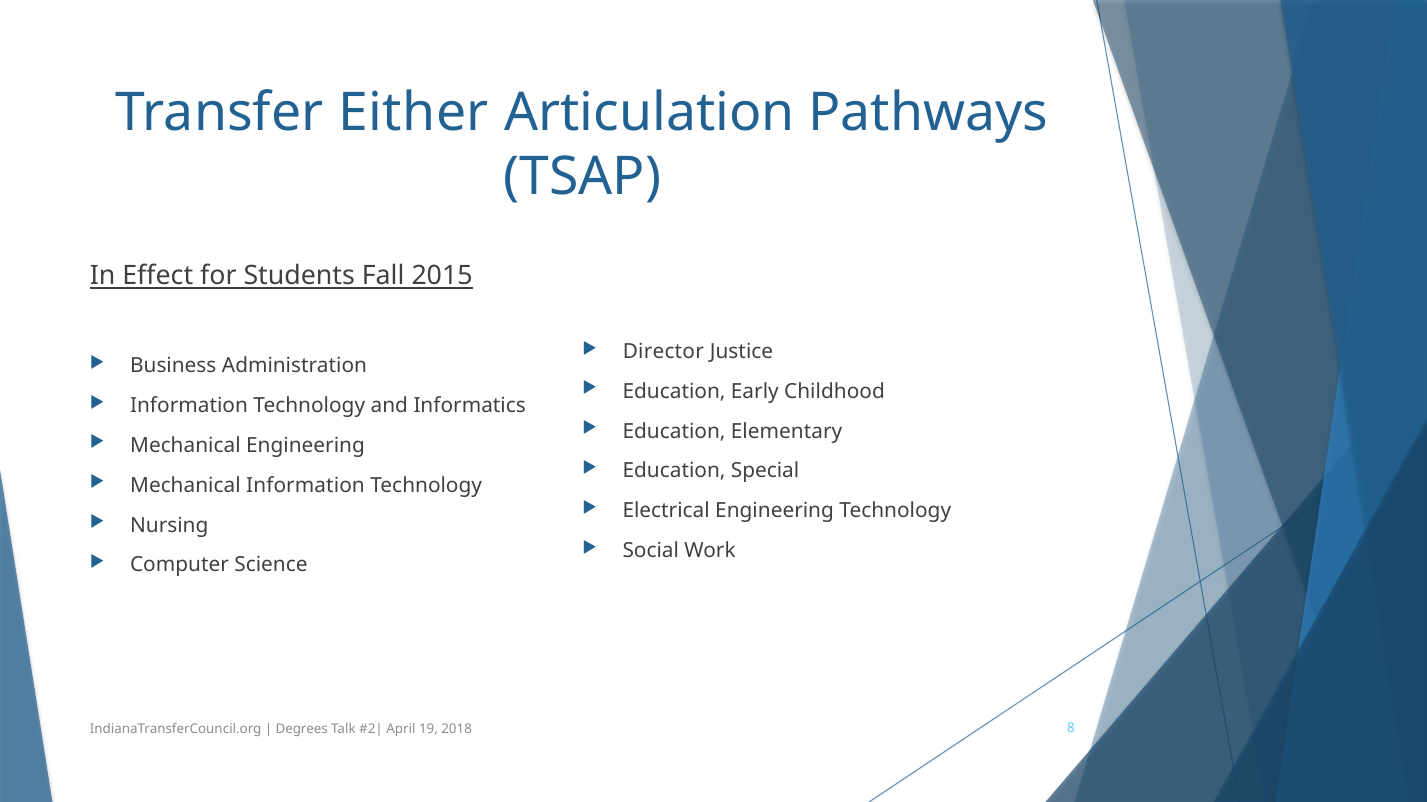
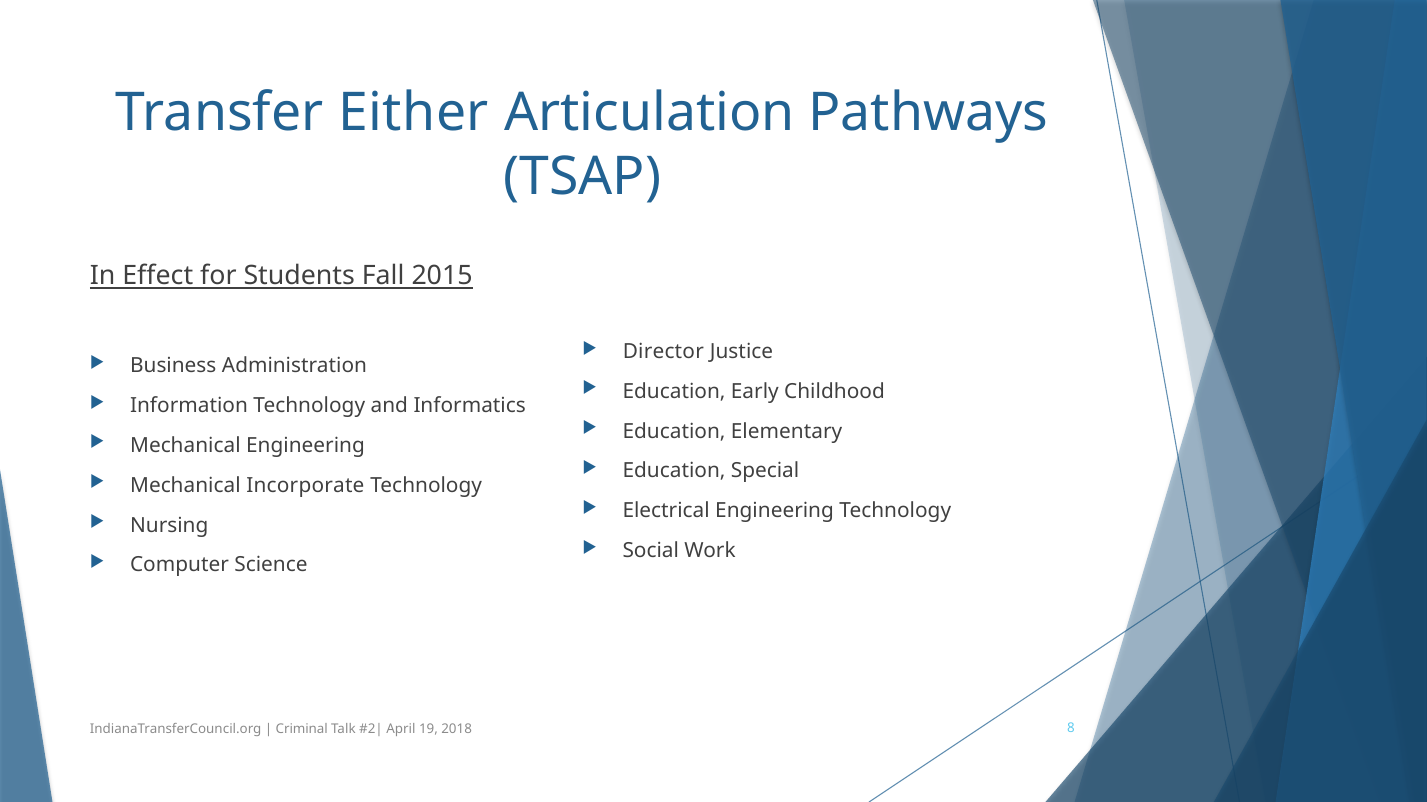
Mechanical Information: Information -> Incorporate (305, 486)
Degrees: Degrees -> Criminal (302, 729)
